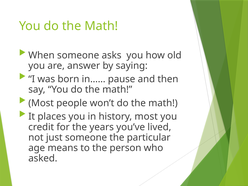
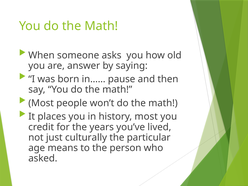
just someone: someone -> culturally (86, 137)
